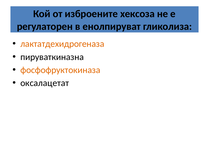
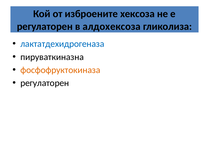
енолпируват: енолпируват -> алдохексоза (112, 26)
лактатдехидрогеназа colour: orange -> blue (62, 44)
оксалацетат: оксалацетат -> регулаторен (45, 83)
